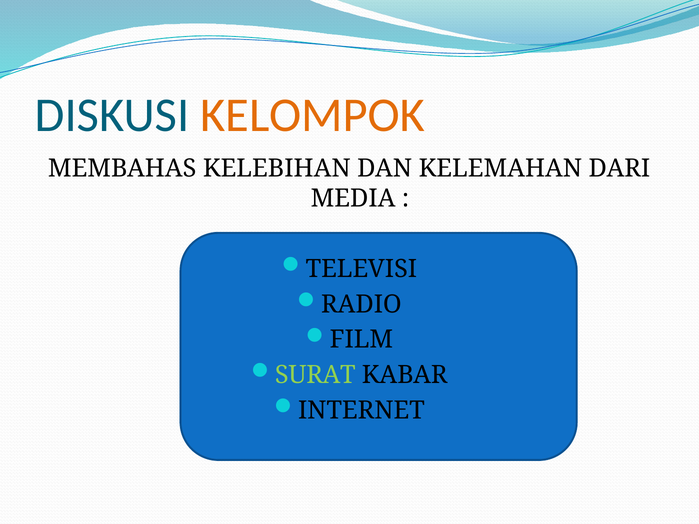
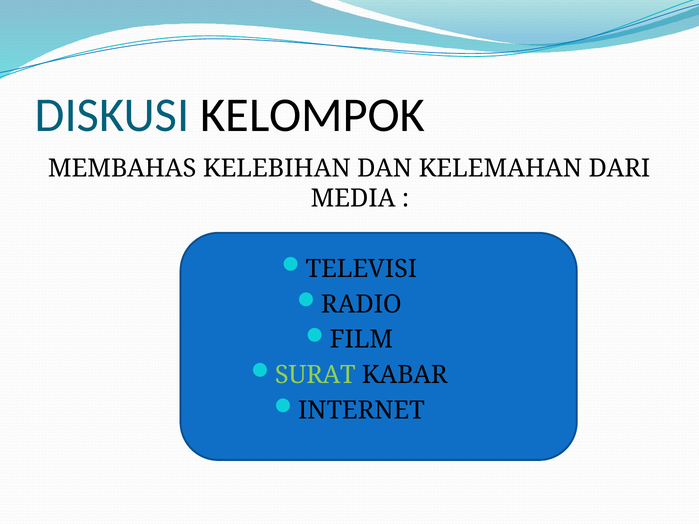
KELOMPOK colour: orange -> black (313, 115)
